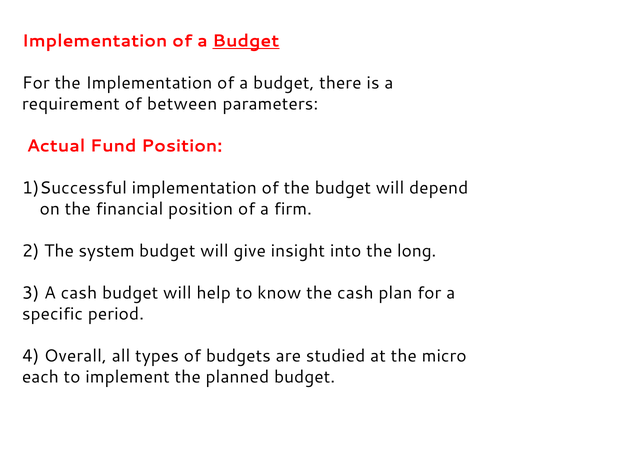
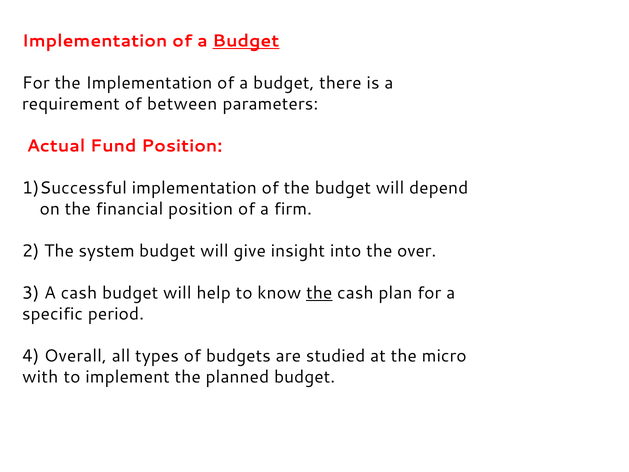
long: long -> over (417, 251)
the underline: none -> present (319, 293)
each: each -> with (40, 377)
